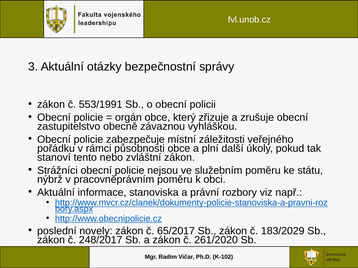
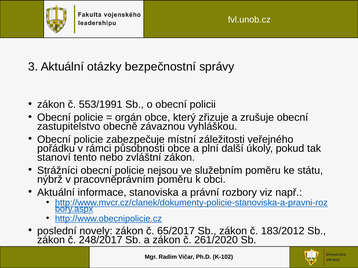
183/2029: 183/2029 -> 183/2012 (283, 231)
